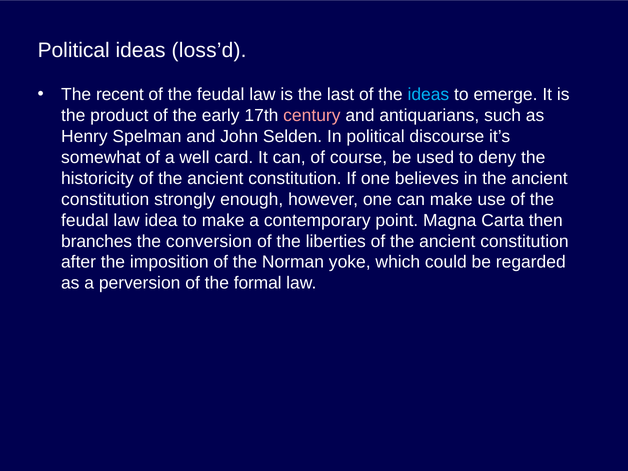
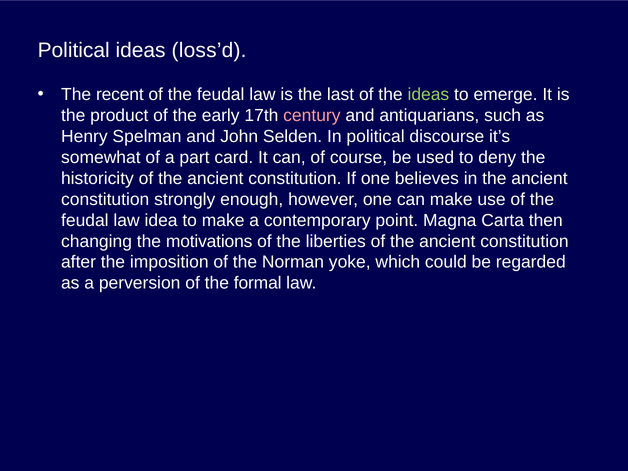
ideas colour: light blue -> light green (428, 95)
well: well -> part (195, 158)
branches: branches -> changing (97, 241)
conversion: conversion -> motivations (209, 241)
